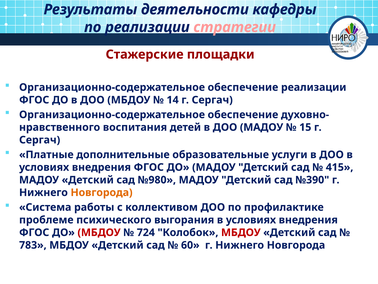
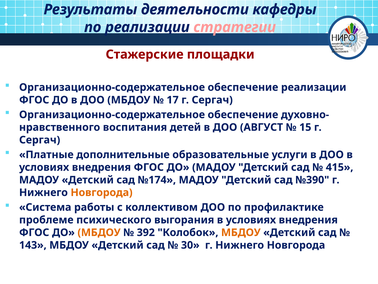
14: 14 -> 17 (173, 100)
ДОО МАДОУ: МАДОУ -> АВГУСТ (262, 127)
№980: №980 -> №174 (157, 180)
МБДОУ colour: red -> orange (99, 232)
724: 724 -> 392 (146, 232)
МБДОУ colour: red -> orange (241, 232)
783: 783 -> 143 (33, 245)
60: 60 -> 30 (190, 245)
